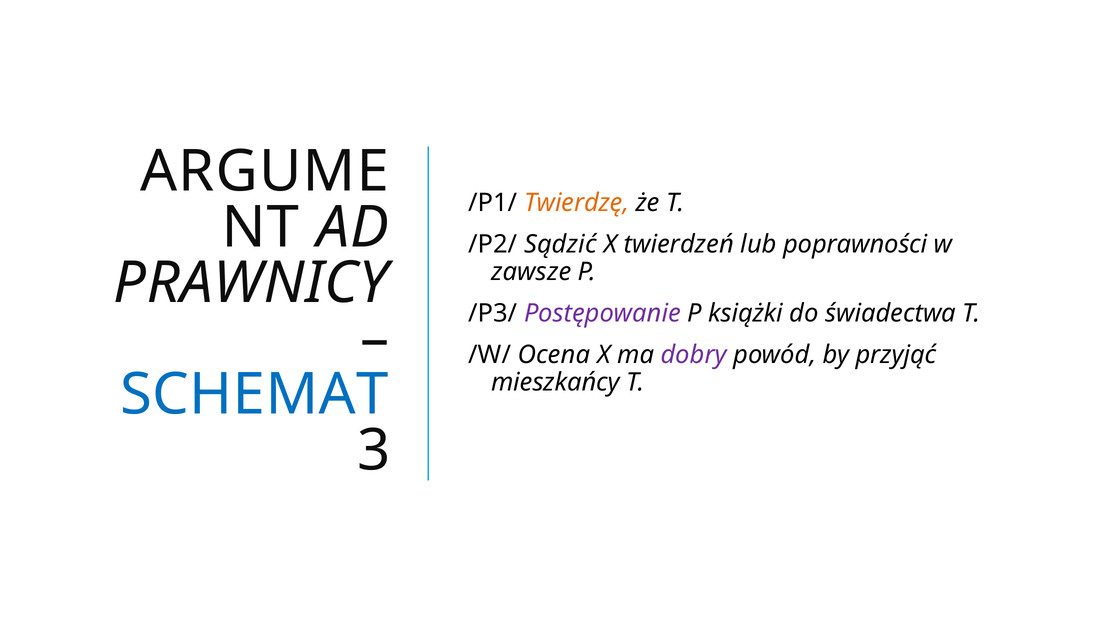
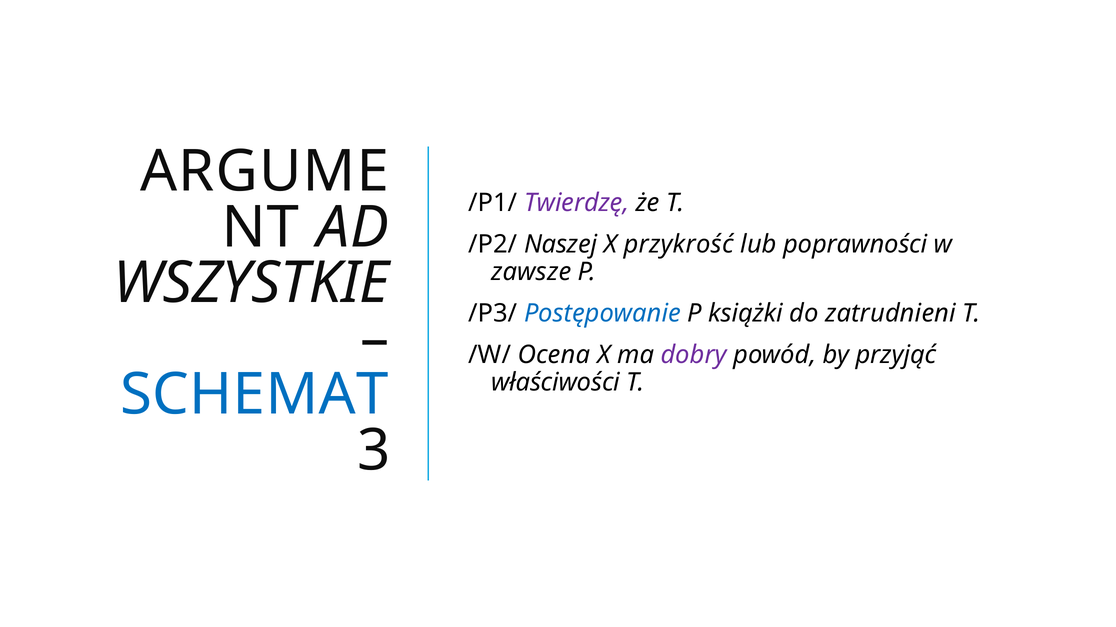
Twierdzę colour: orange -> purple (577, 203)
Sądzić: Sądzić -> Naszej (561, 245)
twierdzeń: twierdzeń -> przykrość (679, 245)
PRAWNICY: PRAWNICY -> WSZYSTKIE (251, 284)
Postępowanie colour: purple -> blue (602, 314)
świadectwa: świadectwa -> zatrudnieni (891, 314)
mieszkańcy: mieszkańcy -> właściwości (556, 383)
